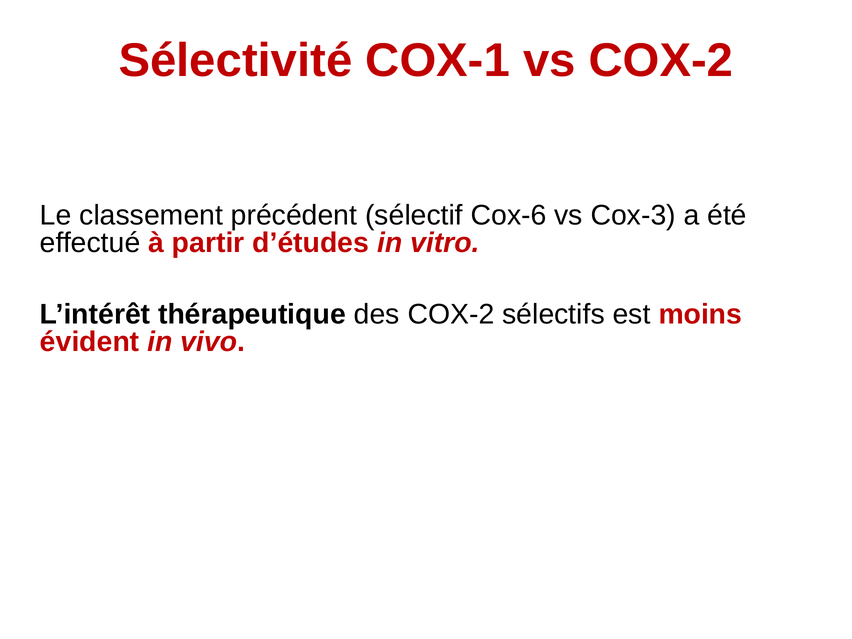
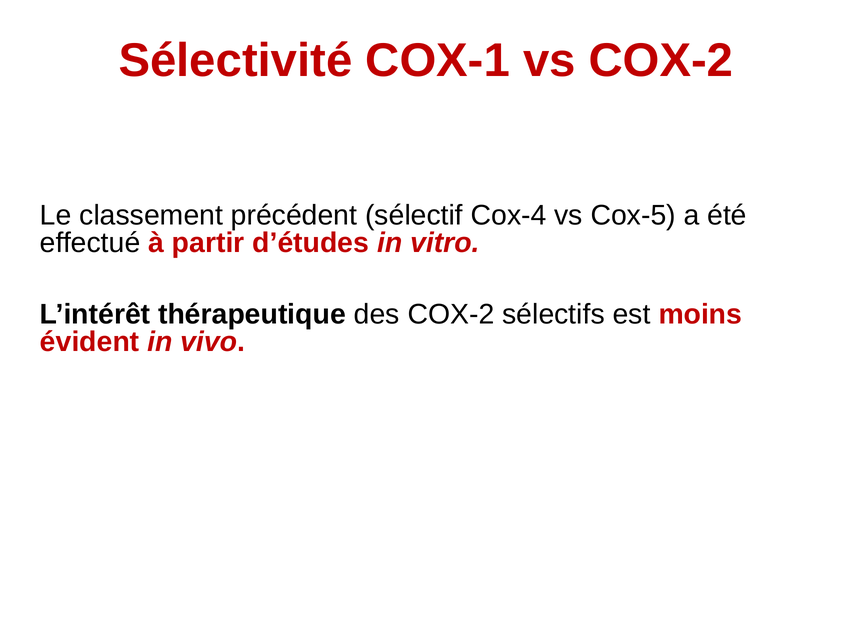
Cox-6: Cox-6 -> Cox-4 (509, 216)
Cox-3: Cox-3 -> Cox-5 (633, 216)
